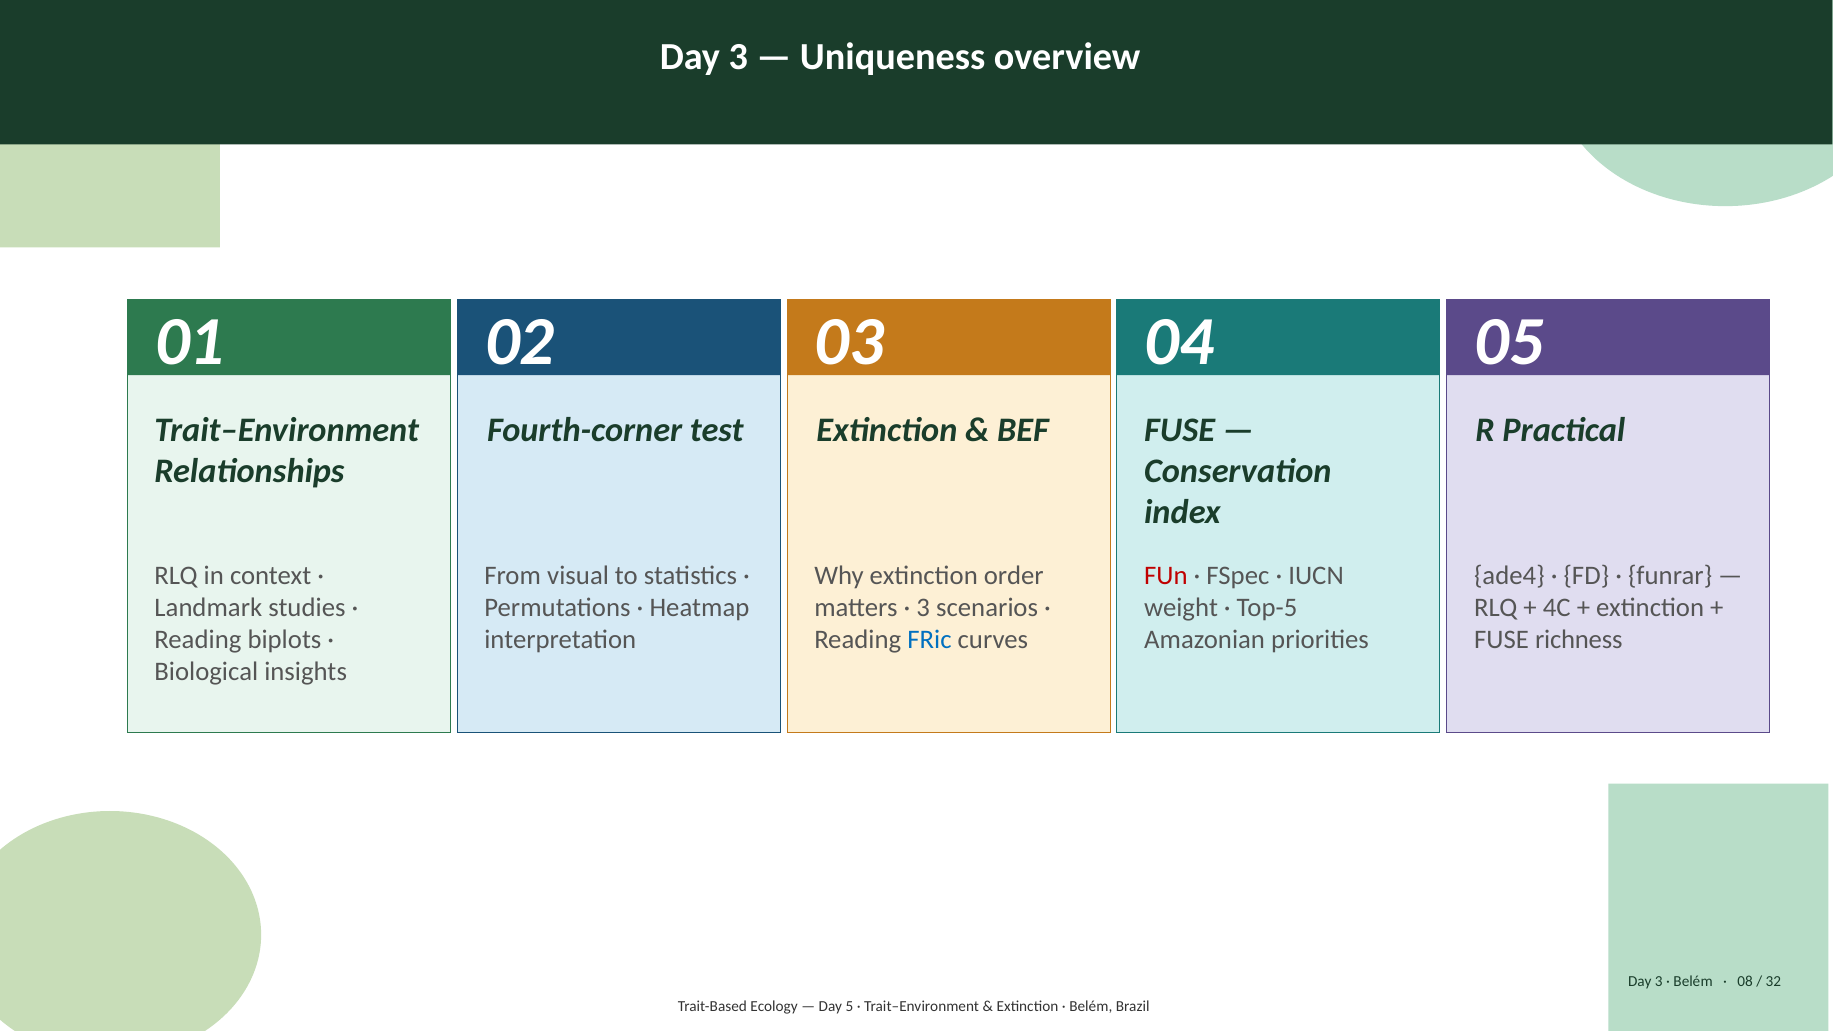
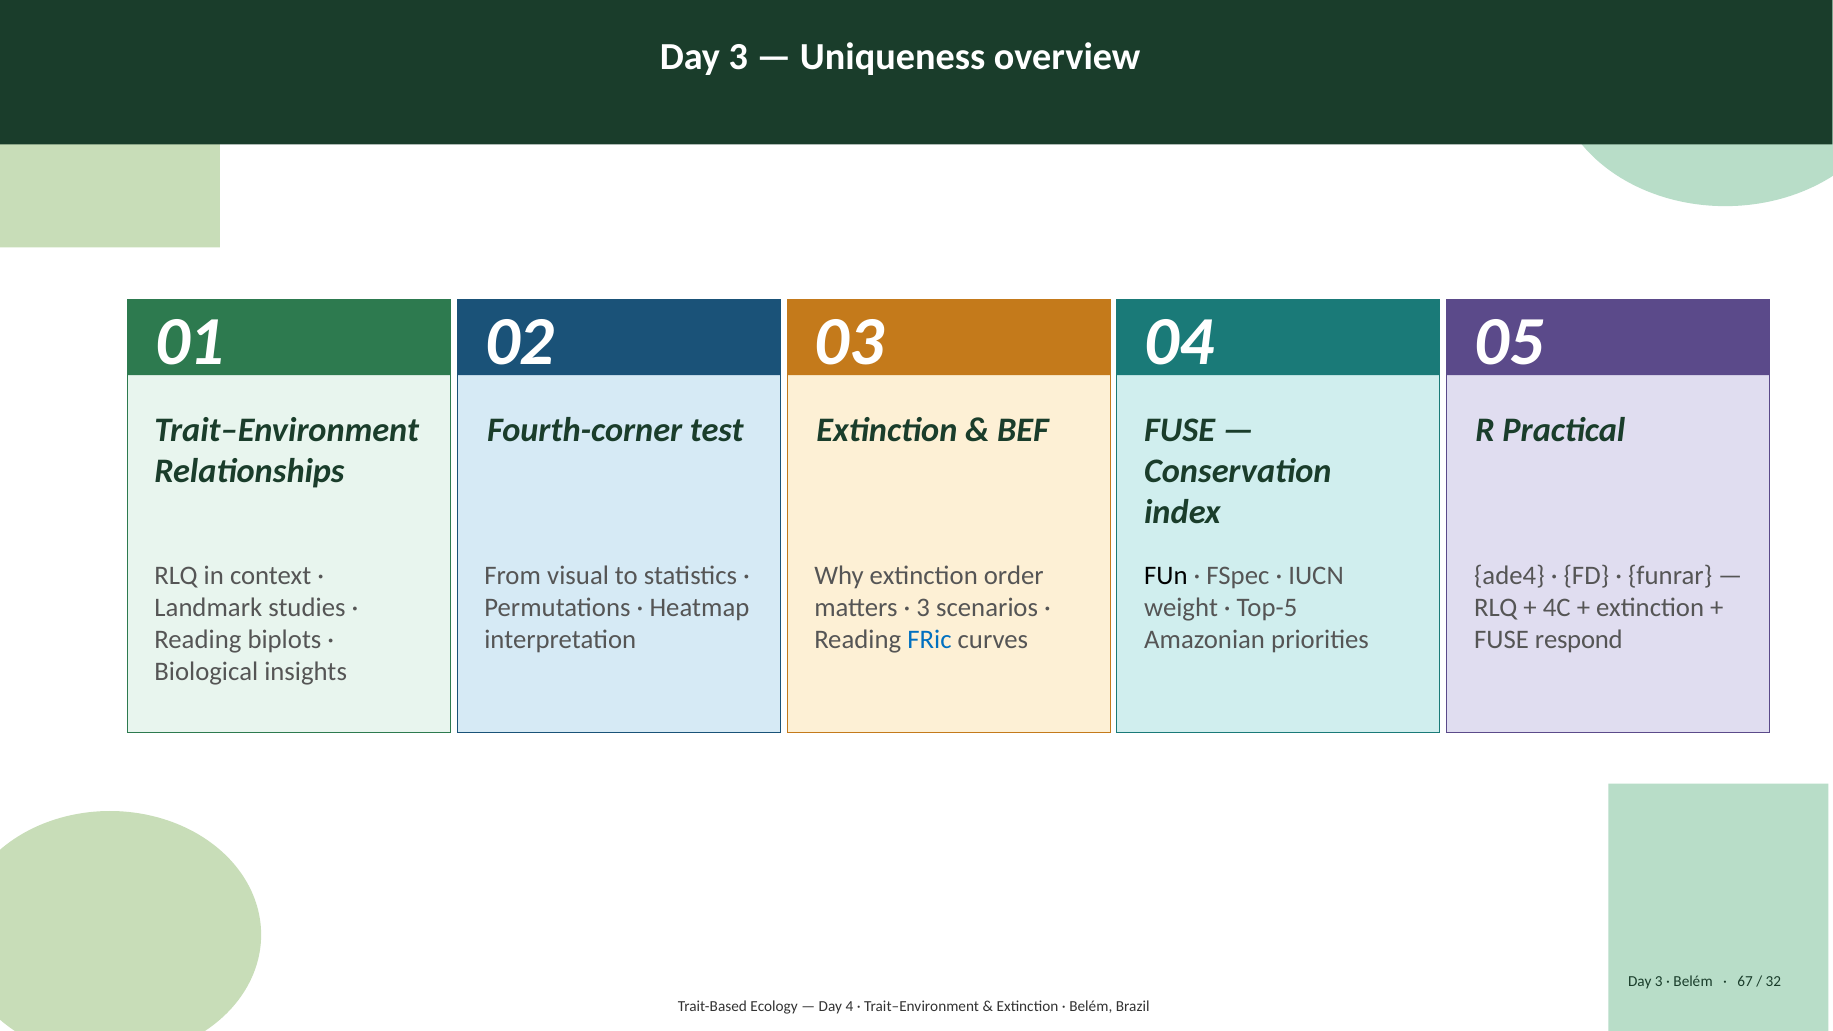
FUn colour: red -> black (1166, 575)
richness: richness -> respond (1579, 640)
08: 08 -> 67 (1745, 982)
5: 5 -> 4 (849, 1007)
